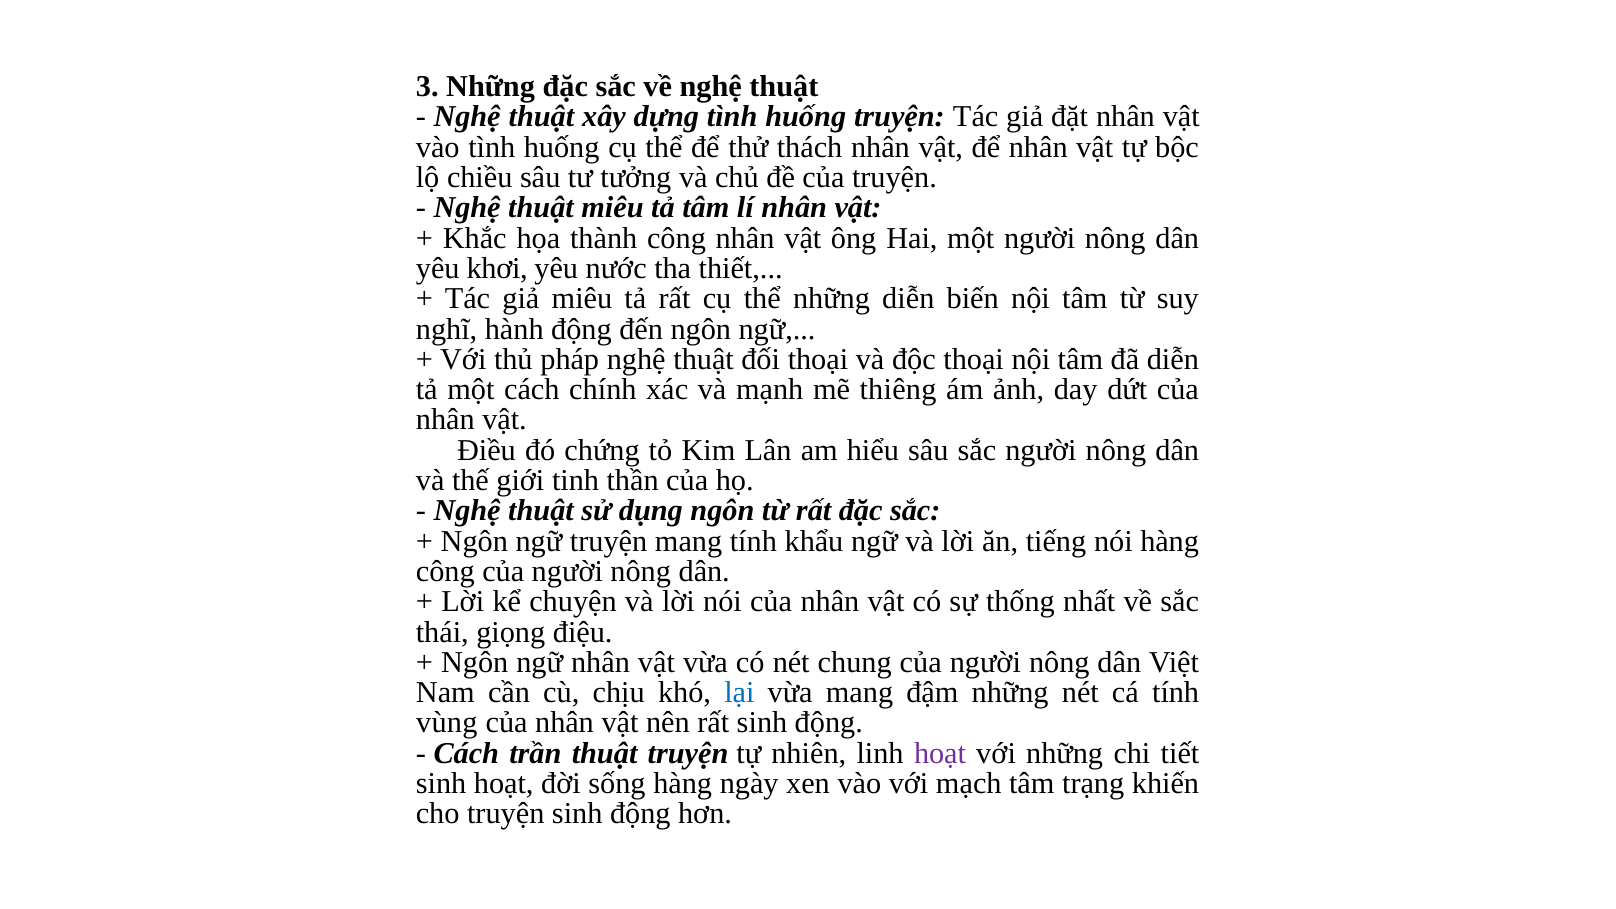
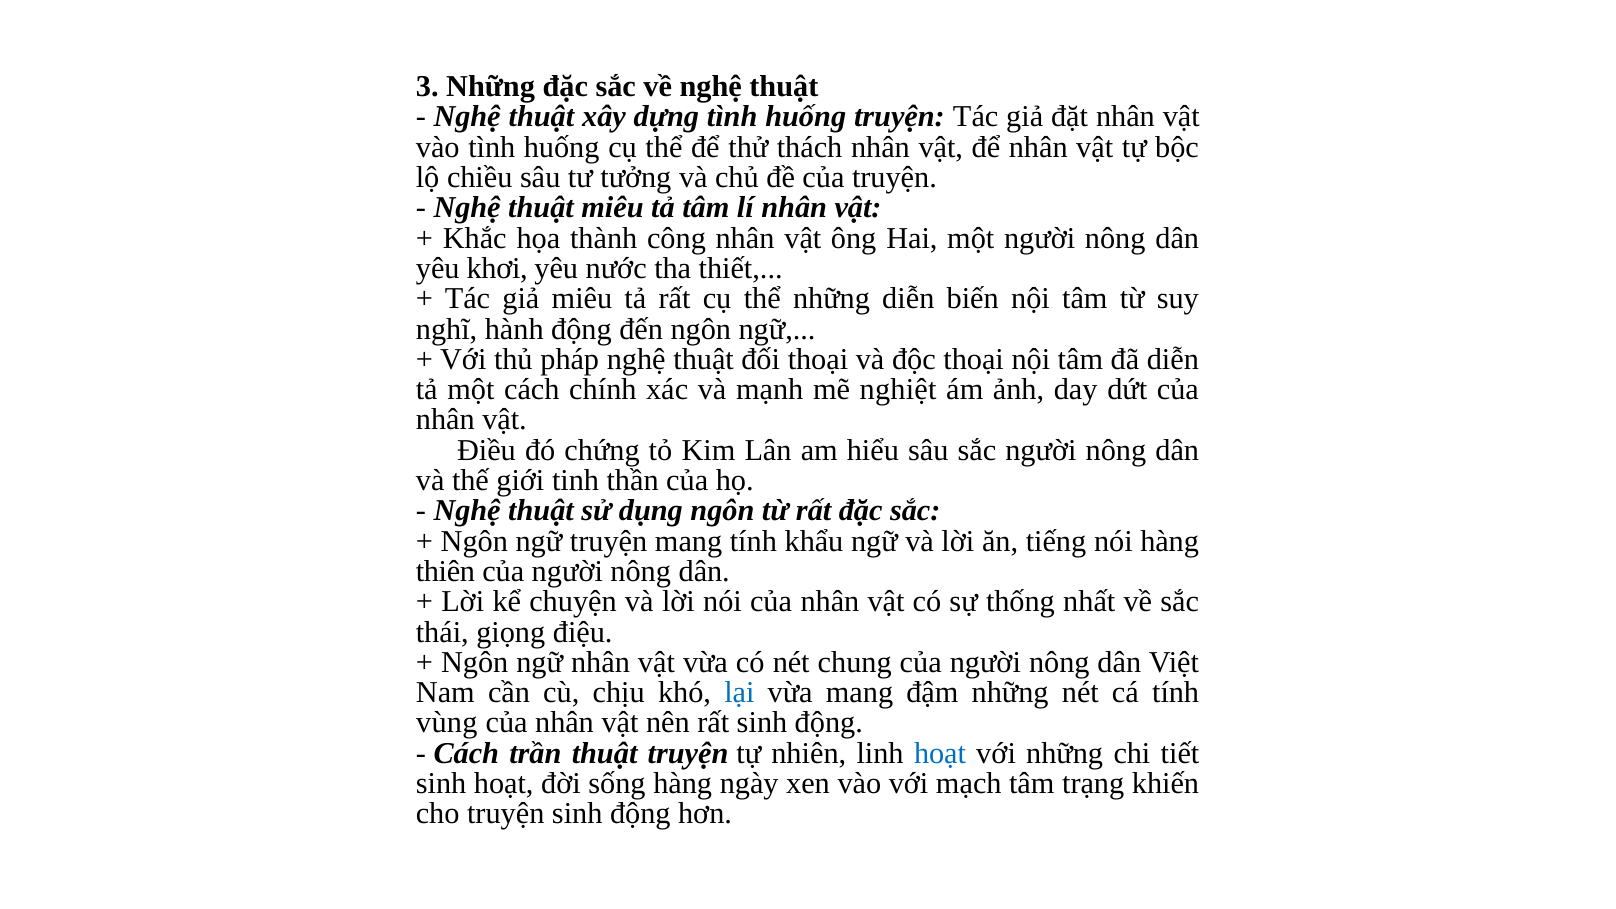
thiêng: thiêng -> nghiệt (898, 390)
công: công -> thiên (445, 571)
hoạt colour: purple -> blue (940, 753)
